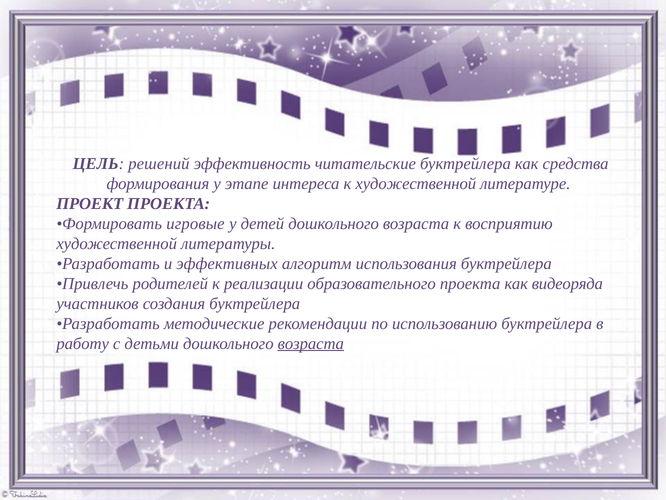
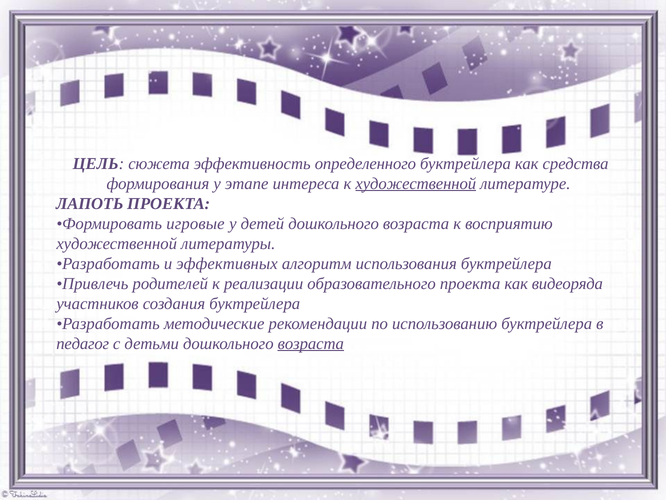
решений: решений -> сюжета (159, 163)
читательские: читательские -> определенного (365, 163)
художественной underline: none -> present (416, 183)
ПРОЕКТ: ПРОЕКТ -> ЛАПОТЬ (90, 203)
работу: работу -> педагог (83, 343)
